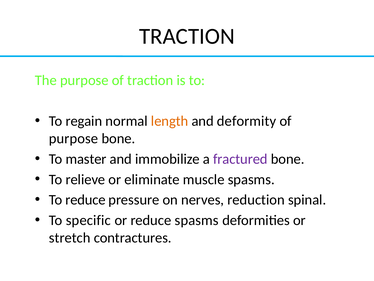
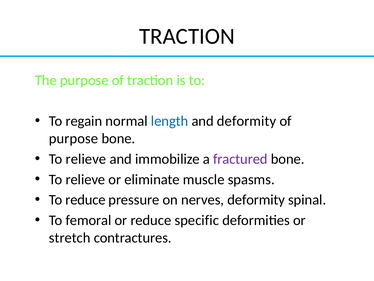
length colour: orange -> blue (170, 121)
master: master -> relieve (86, 159)
nerves reduction: reduction -> deformity (256, 200)
specific: specific -> femoral (88, 220)
reduce spasms: spasms -> specific (197, 220)
